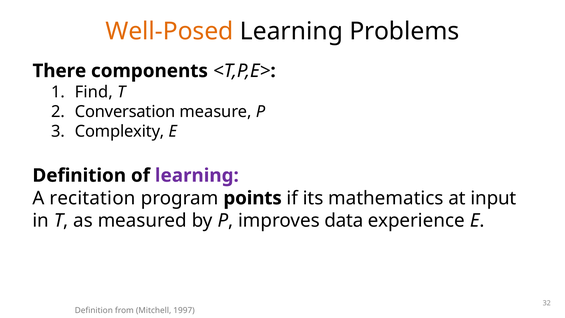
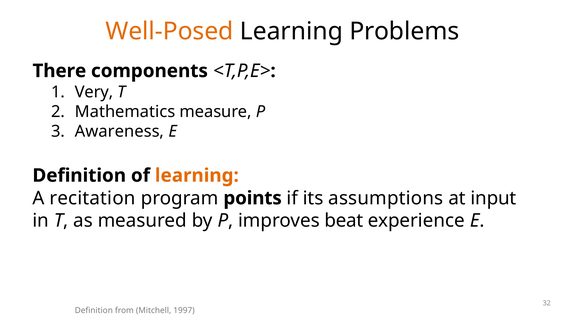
Find: Find -> Very (94, 92)
Conversation: Conversation -> Mathematics (125, 112)
Complexity: Complexity -> Awareness (119, 131)
learning colour: purple -> orange (197, 175)
mathematics: mathematics -> assumptions (386, 198)
data: data -> beat (344, 221)
